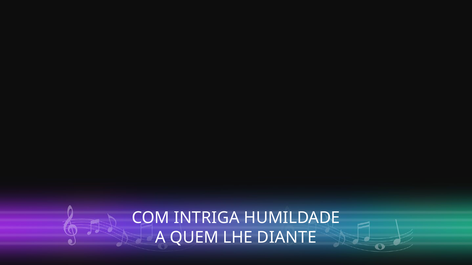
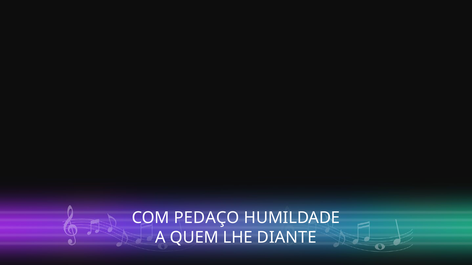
INTRIGA: INTRIGA -> PEDAÇO (207, 218)
